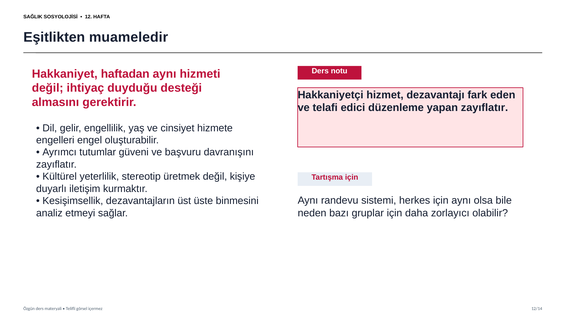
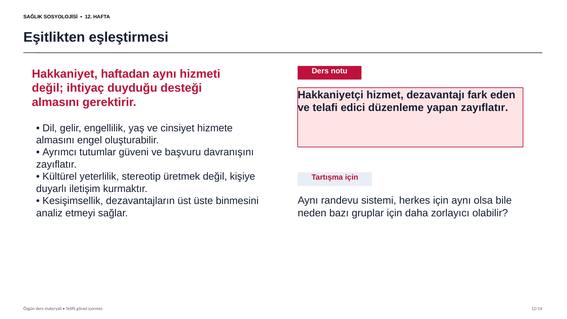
muameledir: muameledir -> eşleştirmesi (129, 37)
engelleri: engelleri -> almasını (55, 140)
